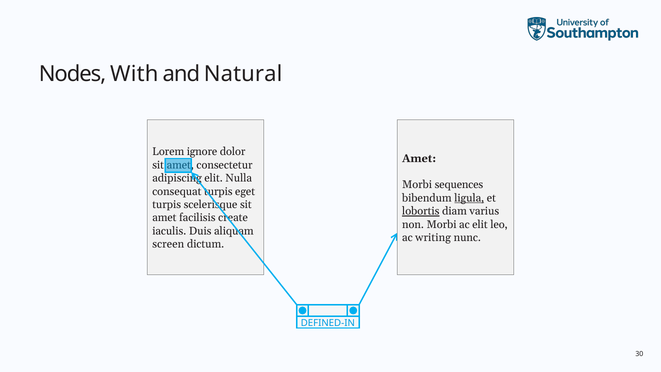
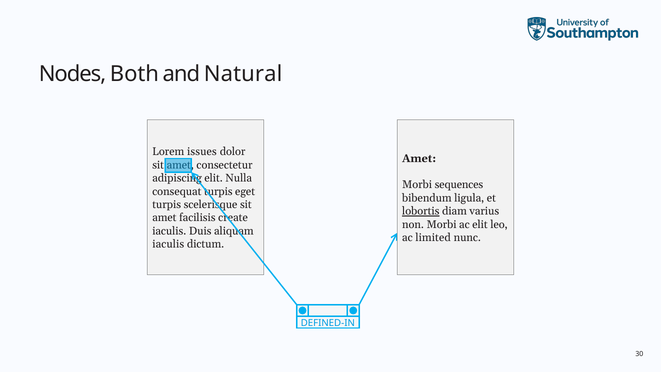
With: With -> Both (134, 74)
ignore: ignore -> issues (202, 152)
ligula underline: present -> none (469, 198)
writing: writing -> limited (433, 237)
screen: screen -> iaculis (168, 244)
